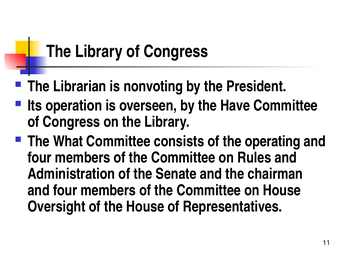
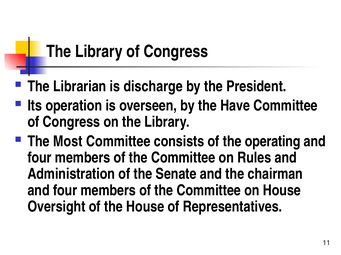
nonvoting: nonvoting -> discharge (153, 87)
What: What -> Most (68, 142)
